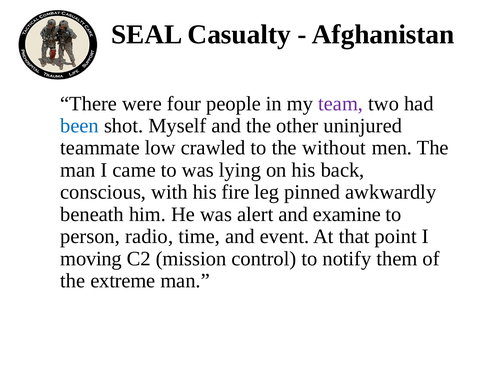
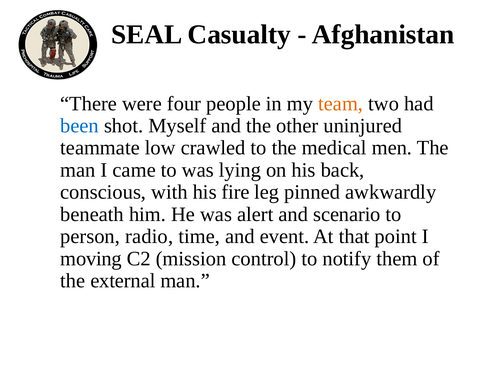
team colour: purple -> orange (341, 104)
without: without -> medical (334, 148)
examine: examine -> scenario (347, 214)
extreme: extreme -> external (123, 281)
